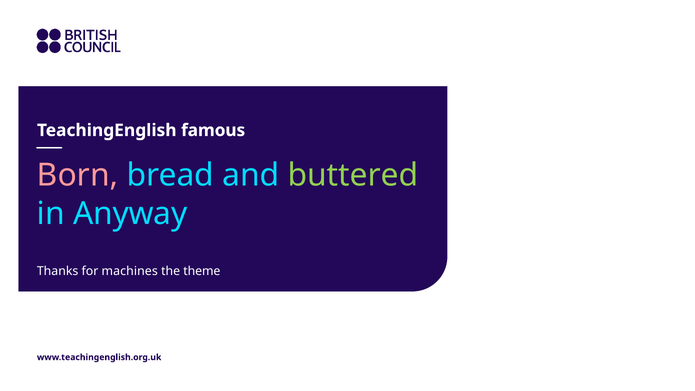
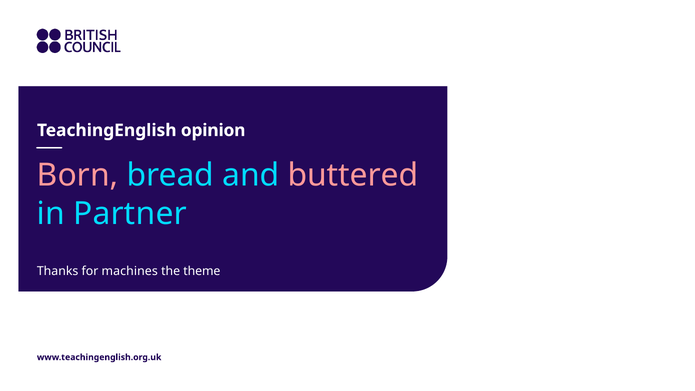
famous: famous -> opinion (213, 130)
buttered colour: light green -> pink (353, 175)
Anyway: Anyway -> Partner (130, 213)
